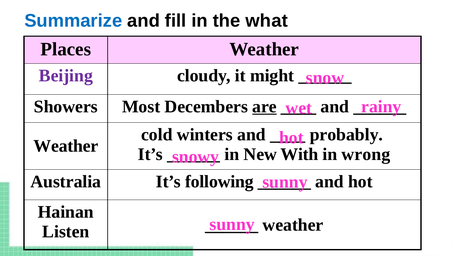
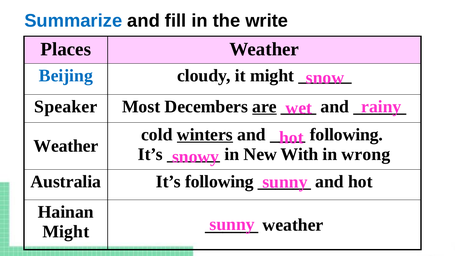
what: what -> write (267, 21)
Beijing colour: purple -> blue (66, 76)
Showers: Showers -> Speaker (66, 107)
winters underline: none -> present (205, 135)
probably: probably -> following (346, 135)
Listen: Listen -> Might (66, 232)
